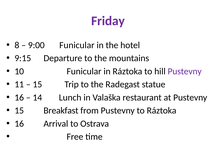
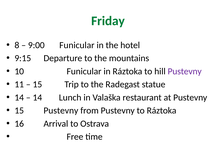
Friday colour: purple -> green (108, 21)
16: 16 -> 14 (19, 97)
15 Breakfast: Breakfast -> Pustevny (61, 111)
